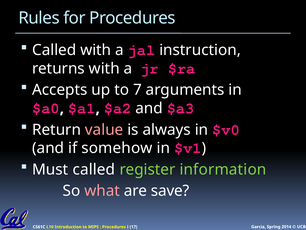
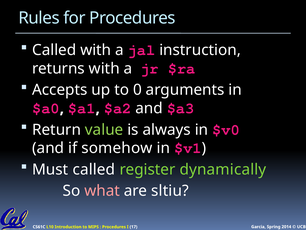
7: 7 -> 0 (137, 90)
value colour: pink -> light green (104, 129)
information: information -> dynamically (223, 169)
save: save -> sltiu (170, 190)
